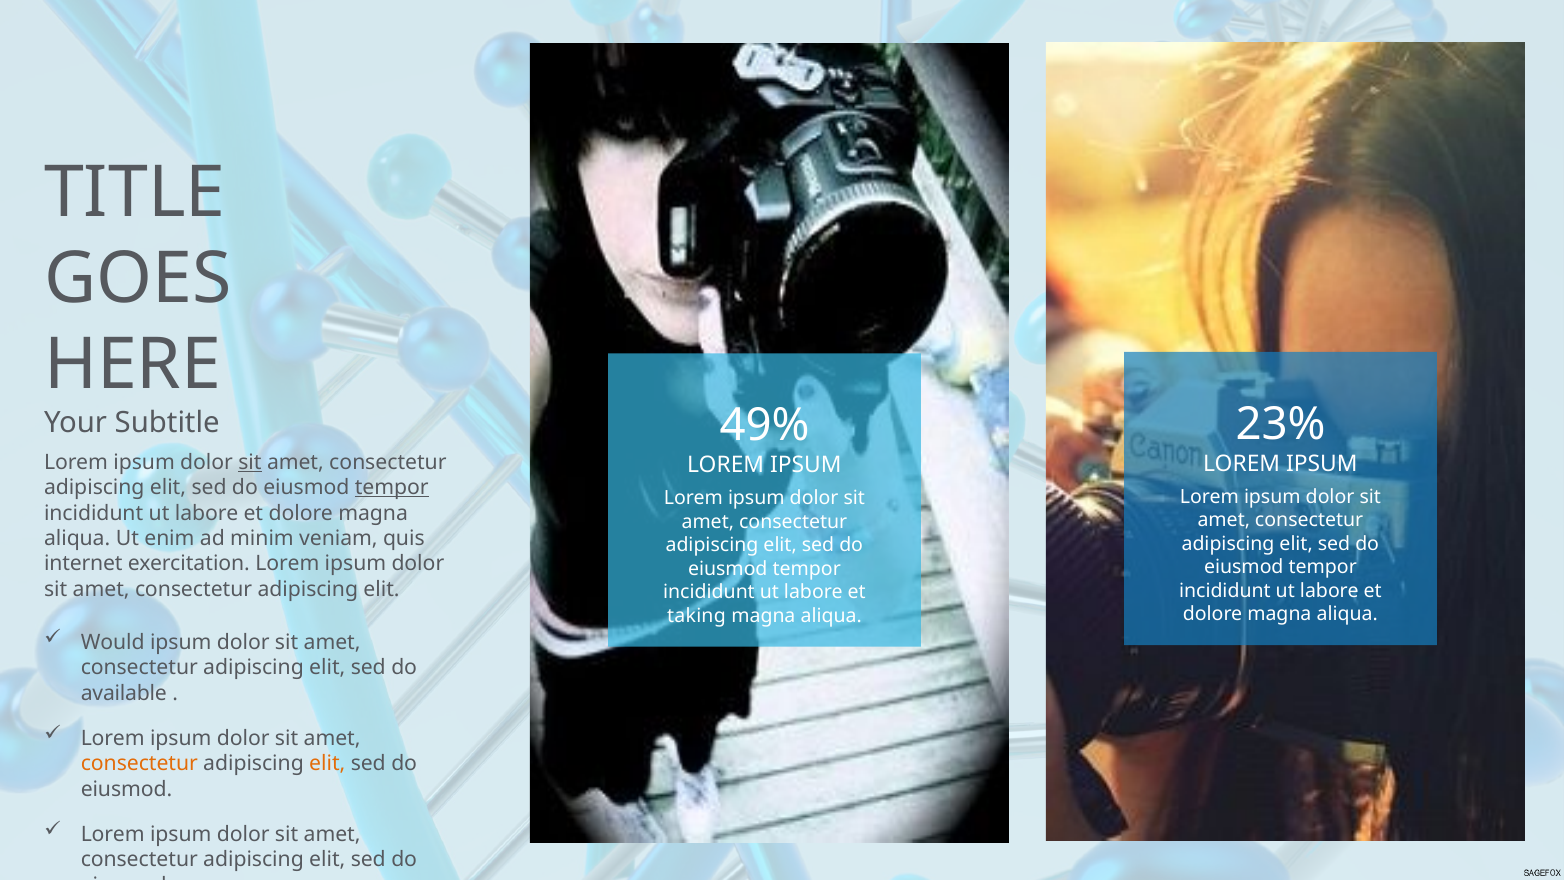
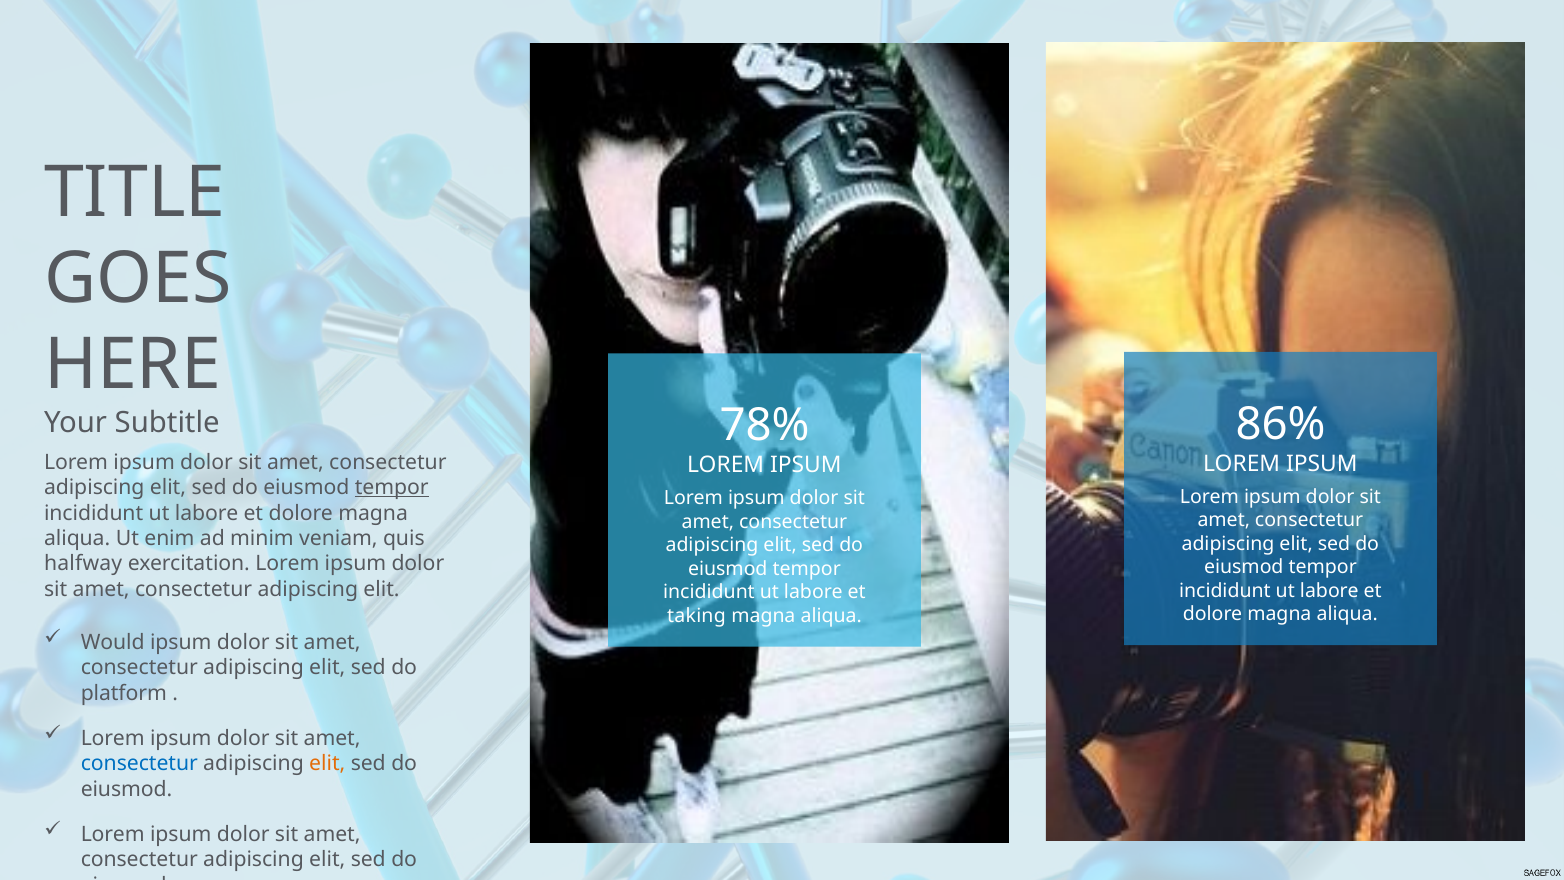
23%: 23% -> 86% (1281, 424)
49%: 49% -> 78% (765, 426)
sit underline: present -> none (250, 462)
internet: internet -> halfway (83, 564)
available: available -> platform (124, 693)
consectetur colour: orange -> blue (139, 763)
